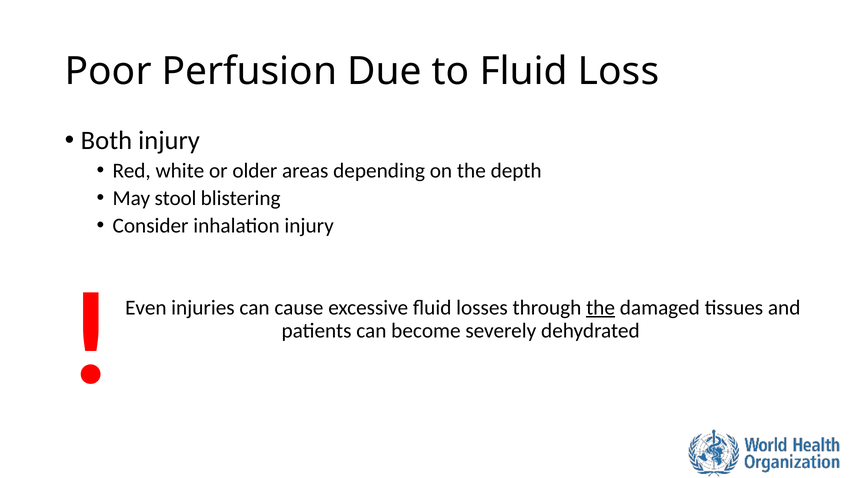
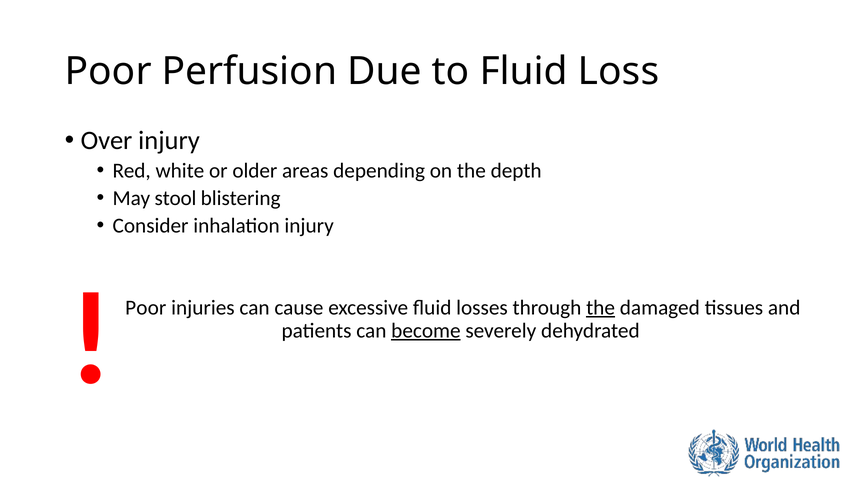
Both: Both -> Over (107, 141)
Even: Even -> Poor (146, 308)
become underline: none -> present (426, 331)
